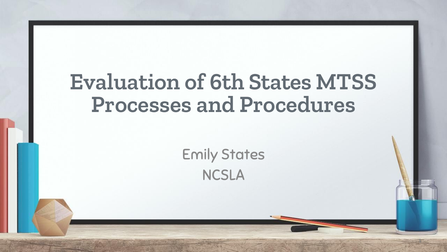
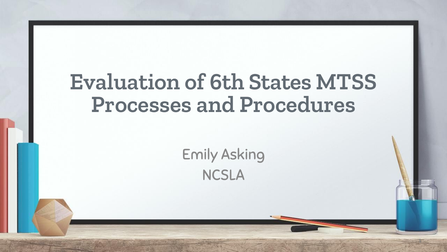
Emily States: States -> Asking (243, 154)
